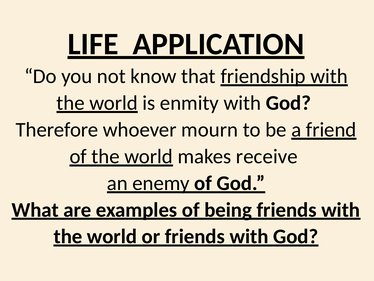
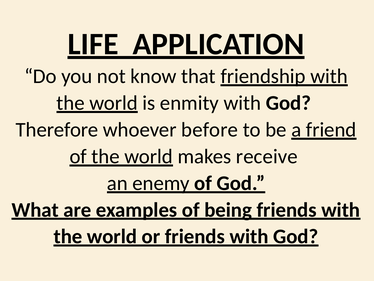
mourn: mourn -> before (210, 130)
